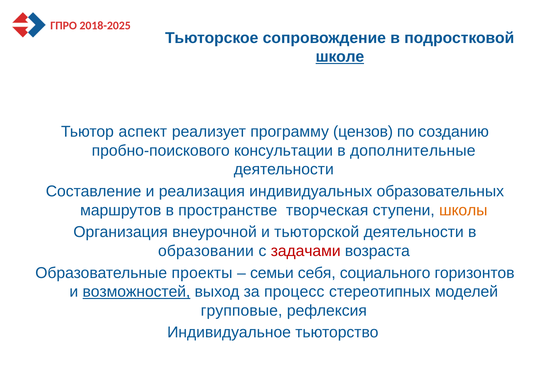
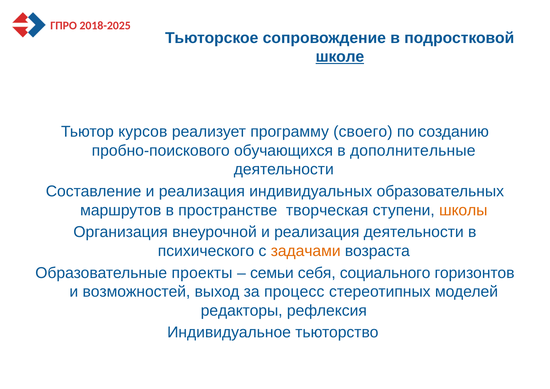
аспект: аспект -> курсов (143, 132)
цензов: цензов -> своего (363, 132)
консультации: консультации -> обучающихся (284, 151)
внеурочной и тьюторской: тьюторской -> реализация (317, 232)
образовании: образовании -> психического (206, 251)
задачами colour: red -> orange (306, 251)
возможностей underline: present -> none (136, 292)
групповые: групповые -> редакторы (242, 310)
